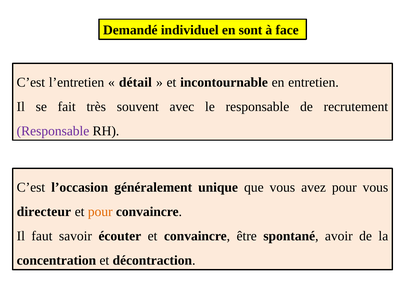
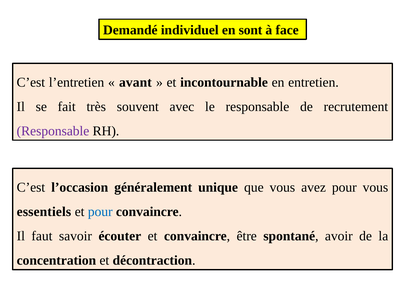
détail: détail -> avant (135, 82)
directeur: directeur -> essentiels (44, 212)
pour colour: orange -> blue (100, 212)
